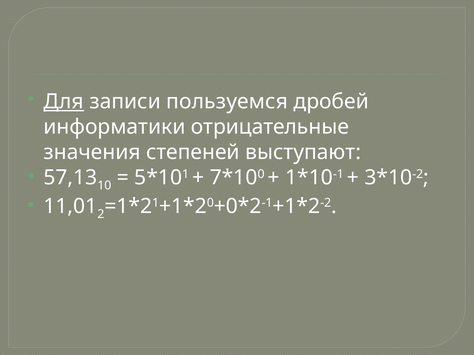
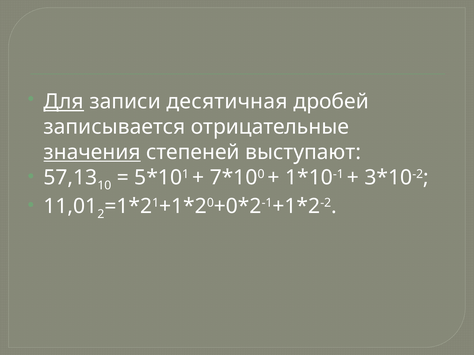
пользуемся: пользуемся -> десятичная (227, 102)
информатики: информатики -> записывается (114, 127)
значения underline: none -> present (92, 152)
